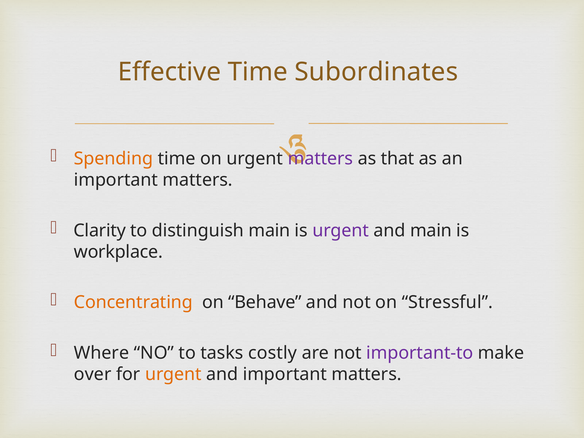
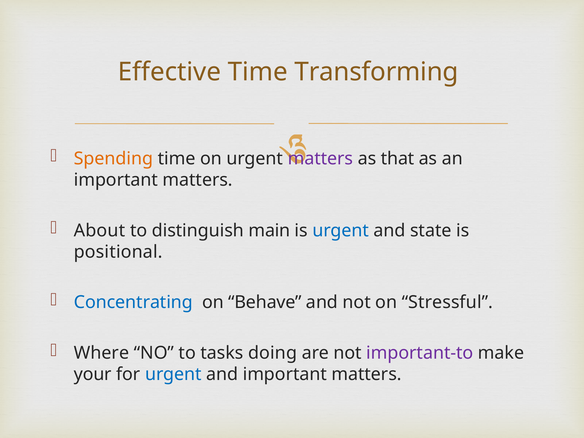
Subordinates: Subordinates -> Transforming (377, 72)
Clarity: Clarity -> About (100, 230)
urgent colour: purple -> blue (341, 230)
and main: main -> state (431, 230)
workplace: workplace -> positional (118, 252)
Concentrating colour: orange -> blue (133, 302)
costly: costly -> doing (273, 353)
over: over -> your (93, 374)
urgent colour: orange -> blue (173, 374)
